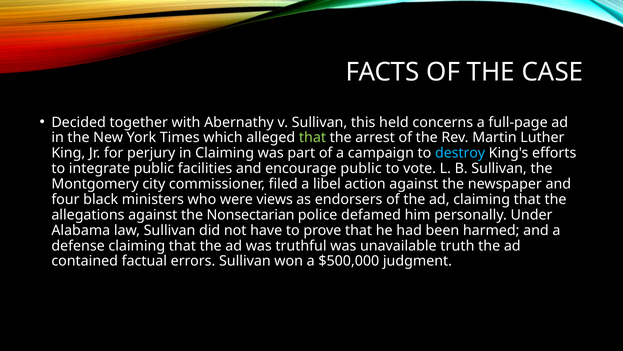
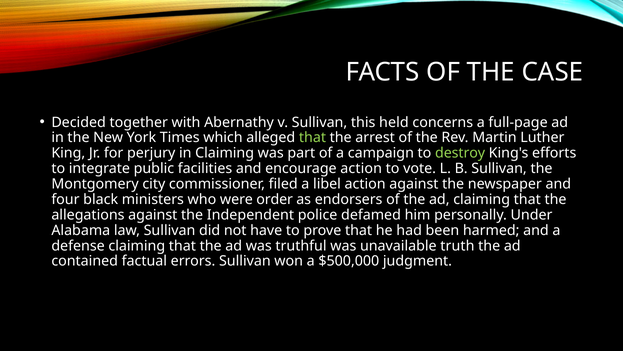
destroy colour: light blue -> light green (460, 153)
encourage public: public -> action (361, 168)
views: views -> order (275, 199)
Nonsectarian: Nonsectarian -> Independent (250, 215)
